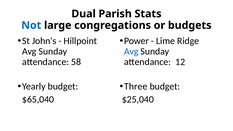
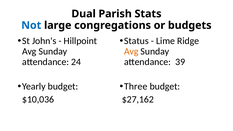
Power: Power -> Status (136, 41)
Avg colour: blue -> orange (131, 51)
12: 12 -> 39 (180, 62)
58: 58 -> 24 (76, 62)
$25,040: $25,040 -> $27,162 (138, 99)
$65,040: $65,040 -> $10,036 (38, 99)
